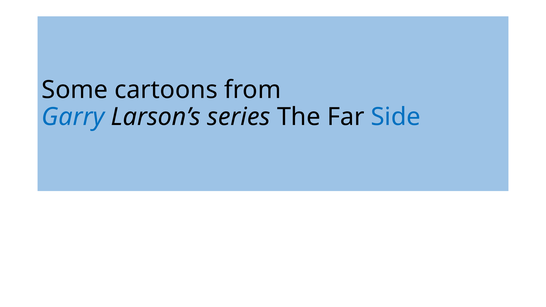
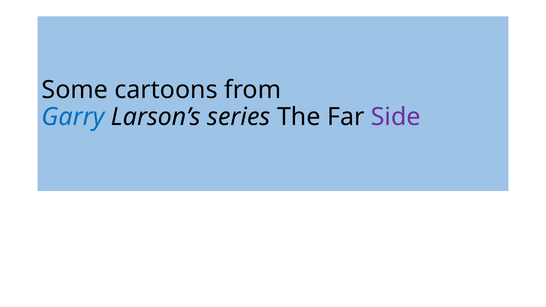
Side colour: blue -> purple (396, 117)
